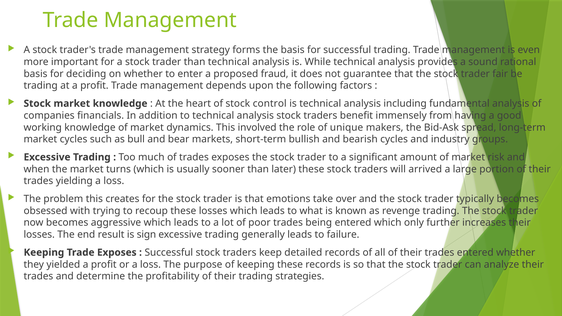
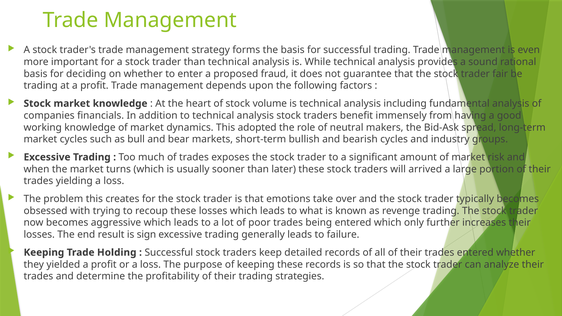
control: control -> volume (270, 104)
involved: involved -> adopted (257, 127)
unique: unique -> neutral (347, 127)
Trade Exposes: Exposes -> Holding (117, 253)
